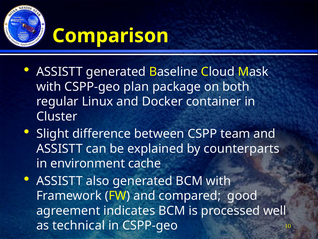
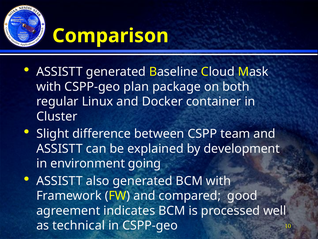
counterparts: counterparts -> development (242, 148)
cache: cache -> going (145, 163)
